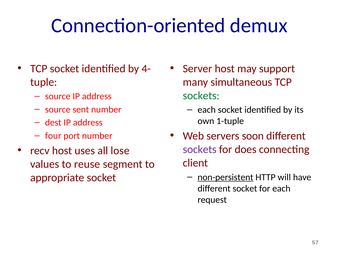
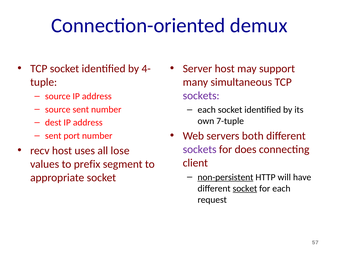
sockets colour: green -> purple (201, 96)
1-tuple: 1-tuple -> 7-tuple (230, 121)
soon: soon -> both (253, 136)
four: four -> sent (53, 136)
reuse: reuse -> prefix (87, 164)
socket underline: none -> present (245, 189)
